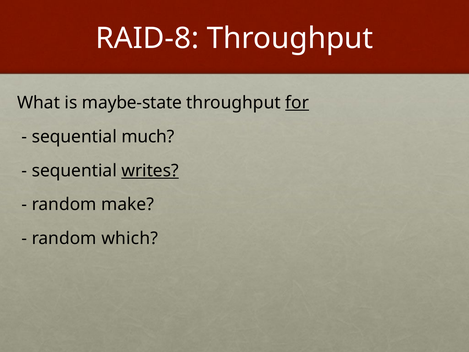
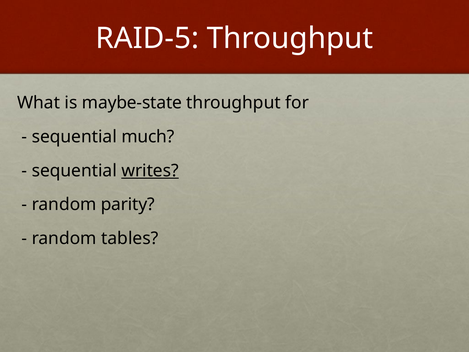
RAID-8: RAID-8 -> RAID-5 (147, 38)
for underline: present -> none (297, 103)
make: make -> parity (128, 204)
which: which -> tables (130, 238)
